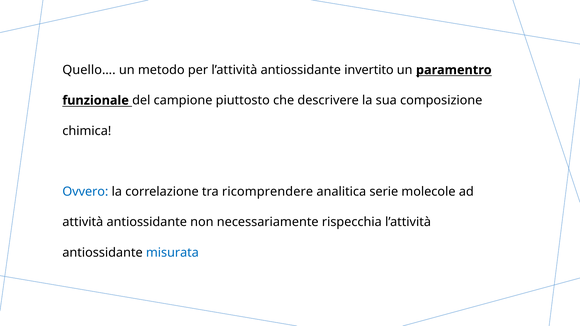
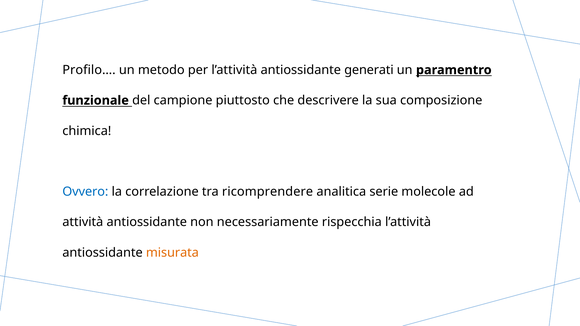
Quello…: Quello… -> Profilo… (89, 70)
invertito: invertito -> generati (369, 70)
misurata colour: blue -> orange (172, 253)
